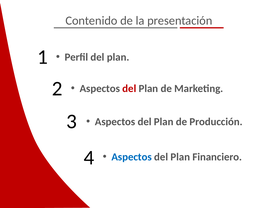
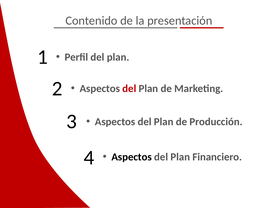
Aspectos colour: blue -> black (132, 157)
